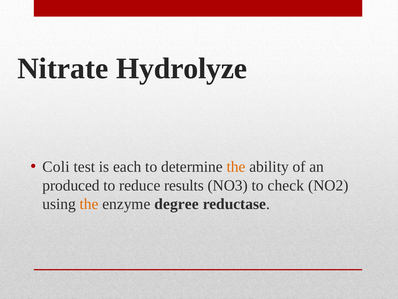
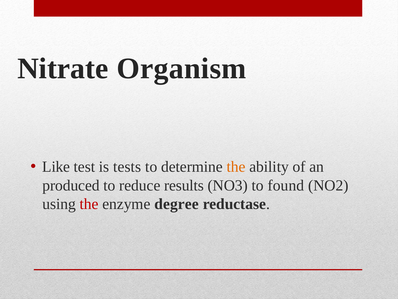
Hydrolyze: Hydrolyze -> Organism (181, 68)
Coli: Coli -> Like (56, 167)
each: each -> tests (127, 167)
check: check -> found (286, 185)
the colour: orange -> red (89, 204)
